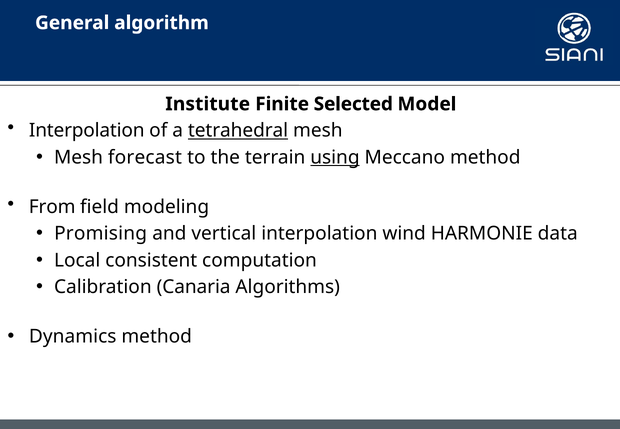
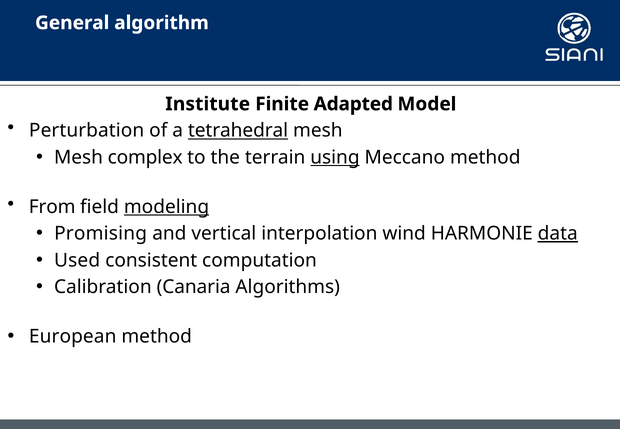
Selected: Selected -> Adapted (353, 104)
Interpolation: Interpolation -> Perturbation (87, 131)
forecast: forecast -> complex (145, 157)
modeling underline: none -> present (167, 207)
data underline: none -> present (558, 234)
Local: Local -> Used (77, 260)
Dynamics: Dynamics -> European (73, 337)
